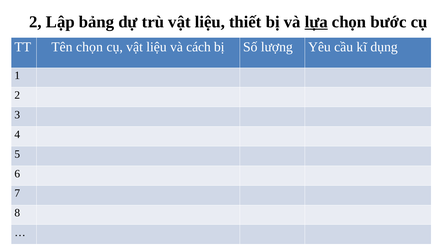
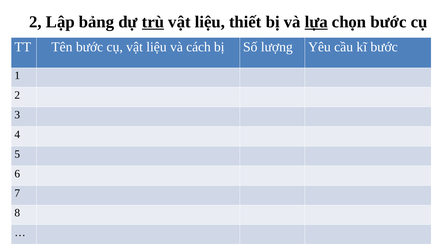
trù underline: none -> present (153, 22)
Tên chọn: chọn -> bước (90, 47)
kĩ dụng: dụng -> bước (384, 47)
